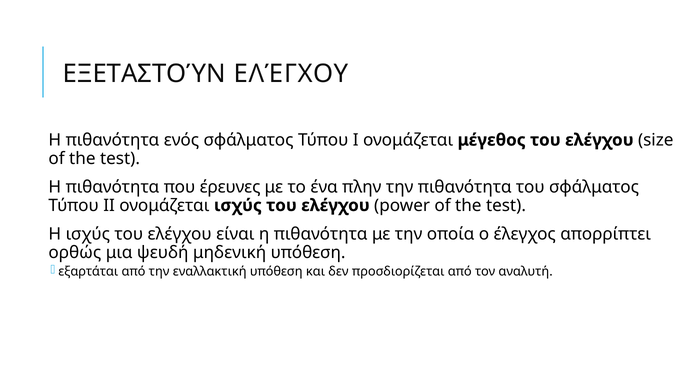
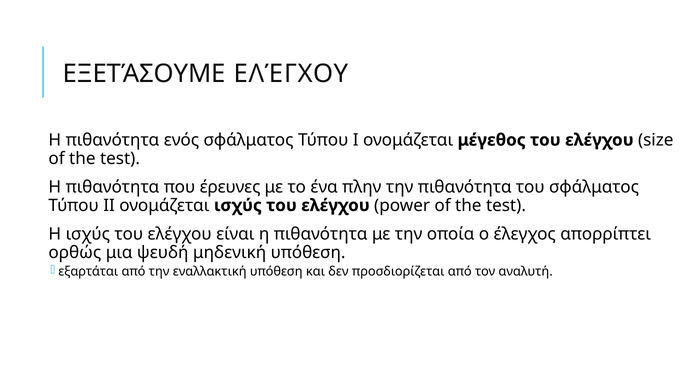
ΕΞΕΤΑΣΤΟΎΝ: ΕΞΕΤΑΣΤΟΎΝ -> ΕΞΕΤΆΣΟΥΜΕ (144, 74)
